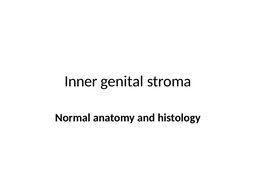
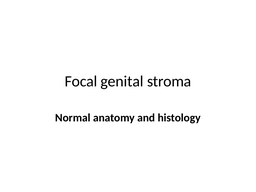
Inner: Inner -> Focal (81, 81)
